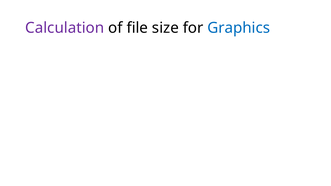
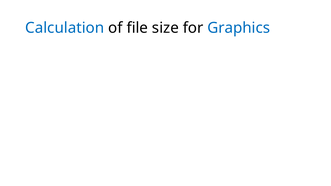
Calculation colour: purple -> blue (65, 28)
